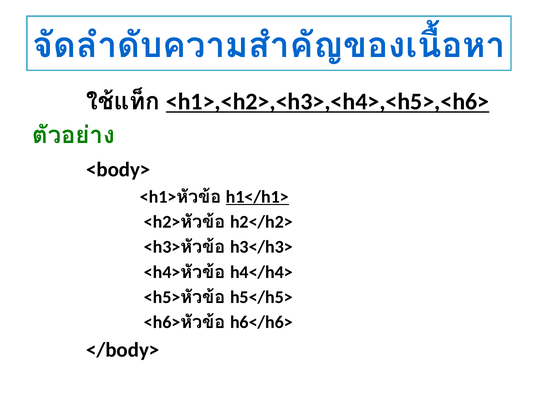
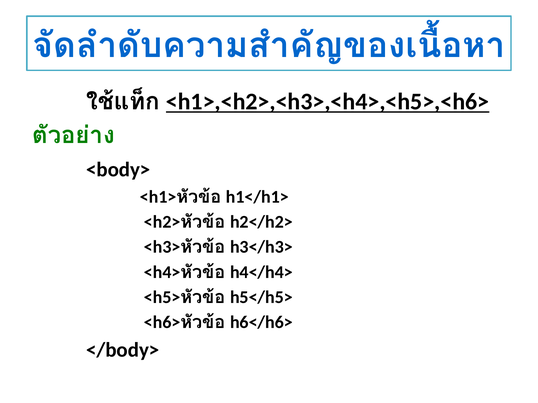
h1</h1> underline: present -> none (257, 197)
